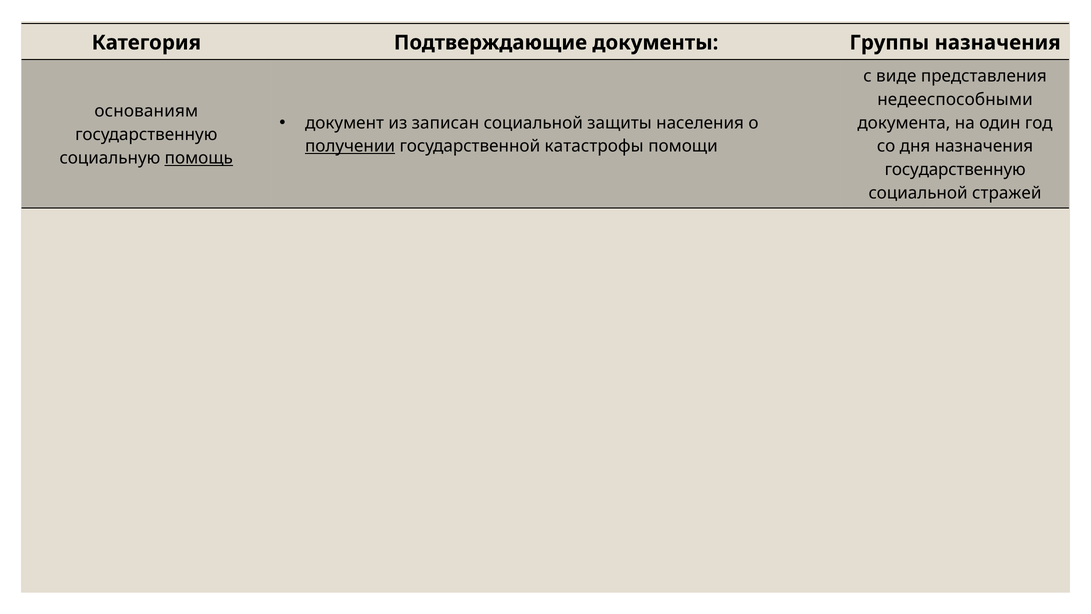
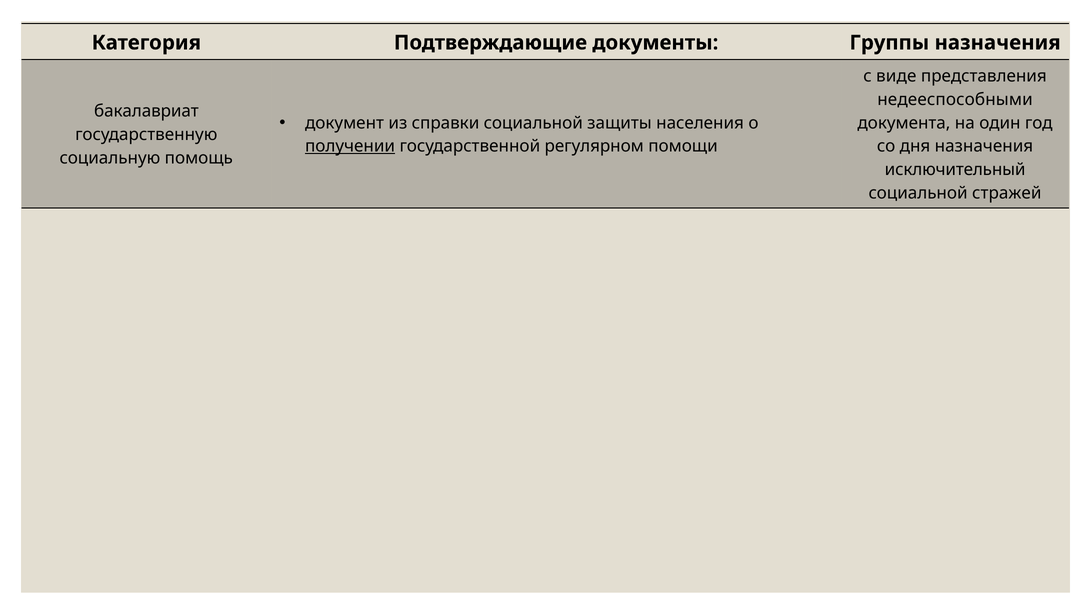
основаниям: основаниям -> бакалавриат (146, 111)
записан: записан -> справки (446, 123)
катастрофы: катастрофы -> регулярном (594, 146)
помощь underline: present -> none (199, 158)
государственную: государственную -> исключительный (955, 170)
